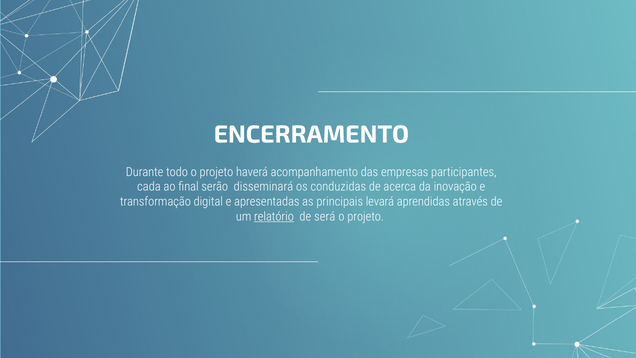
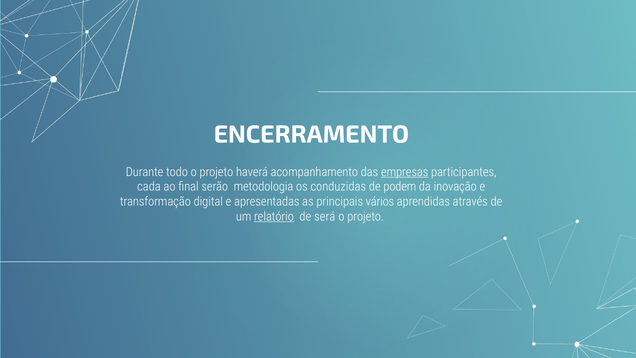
empresas underline: none -> present (405, 172)
disseminará: disseminará -> metodologia (263, 187)
acerca: acerca -> podem (400, 187)
levará: levará -> vários (380, 202)
